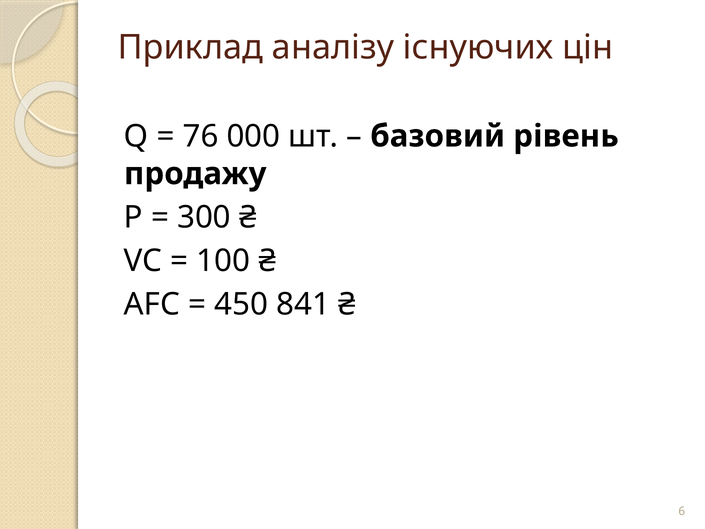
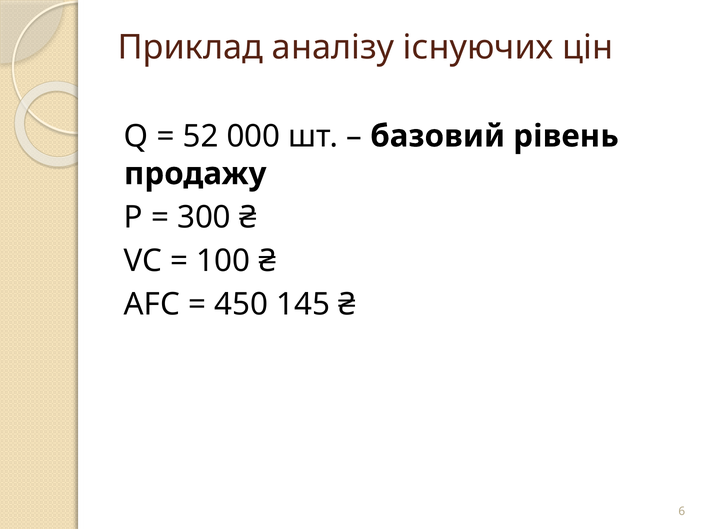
76: 76 -> 52 (201, 136)
841: 841 -> 145 (303, 304)
